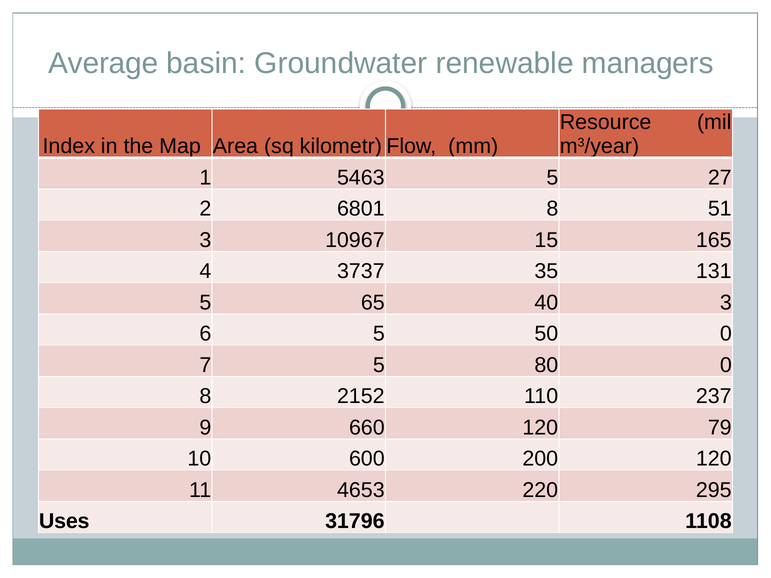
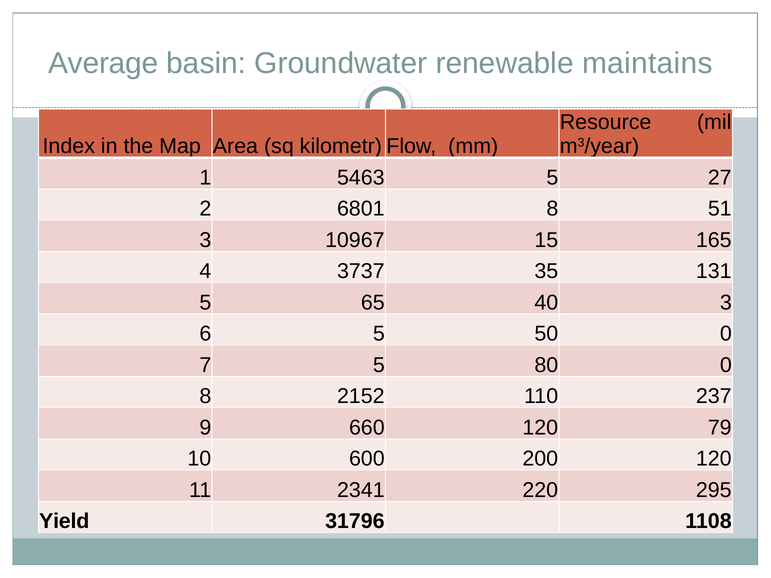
managers: managers -> maintains (648, 64)
4653: 4653 -> 2341 (361, 490)
Uses: Uses -> Yield (64, 521)
